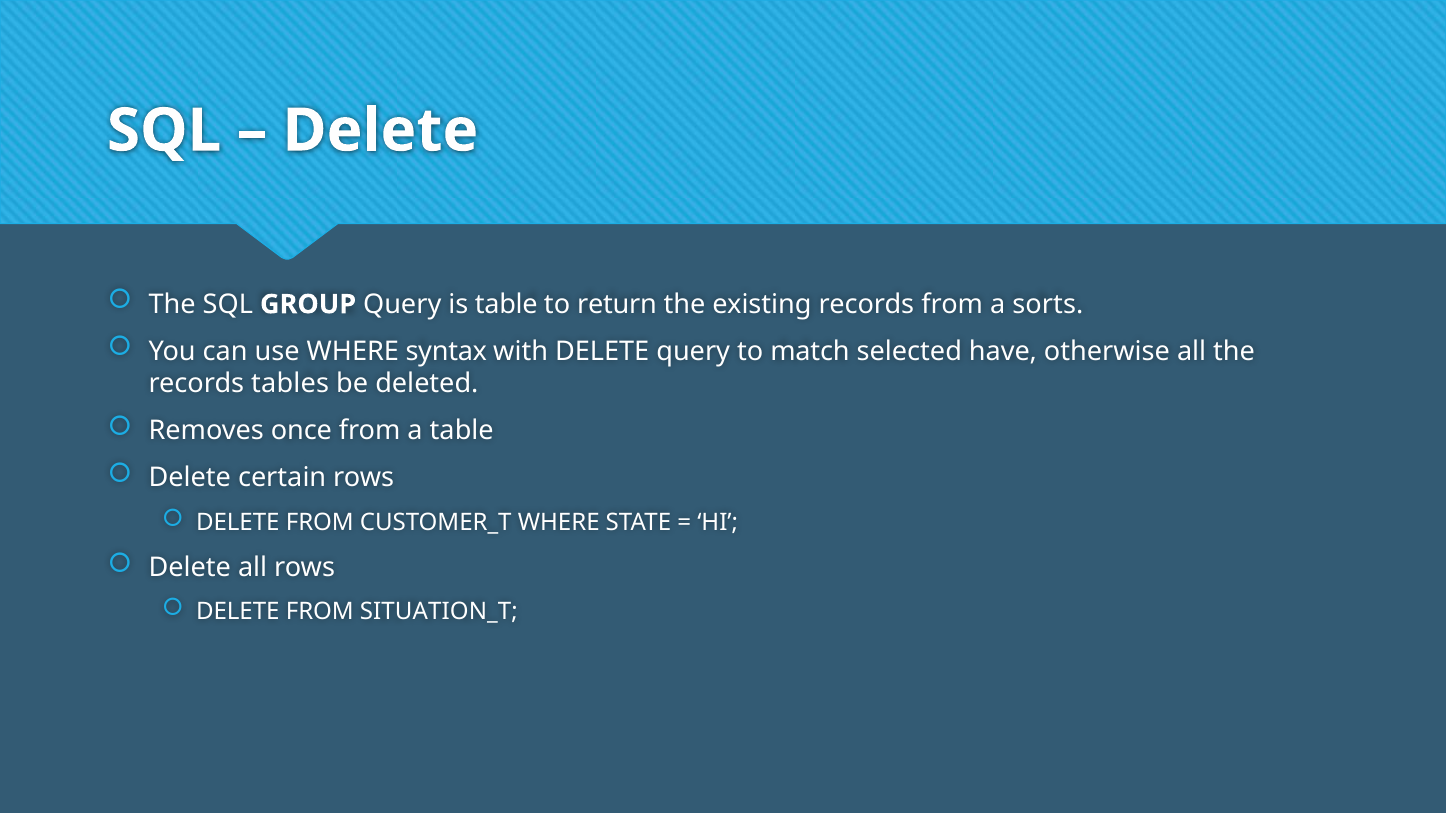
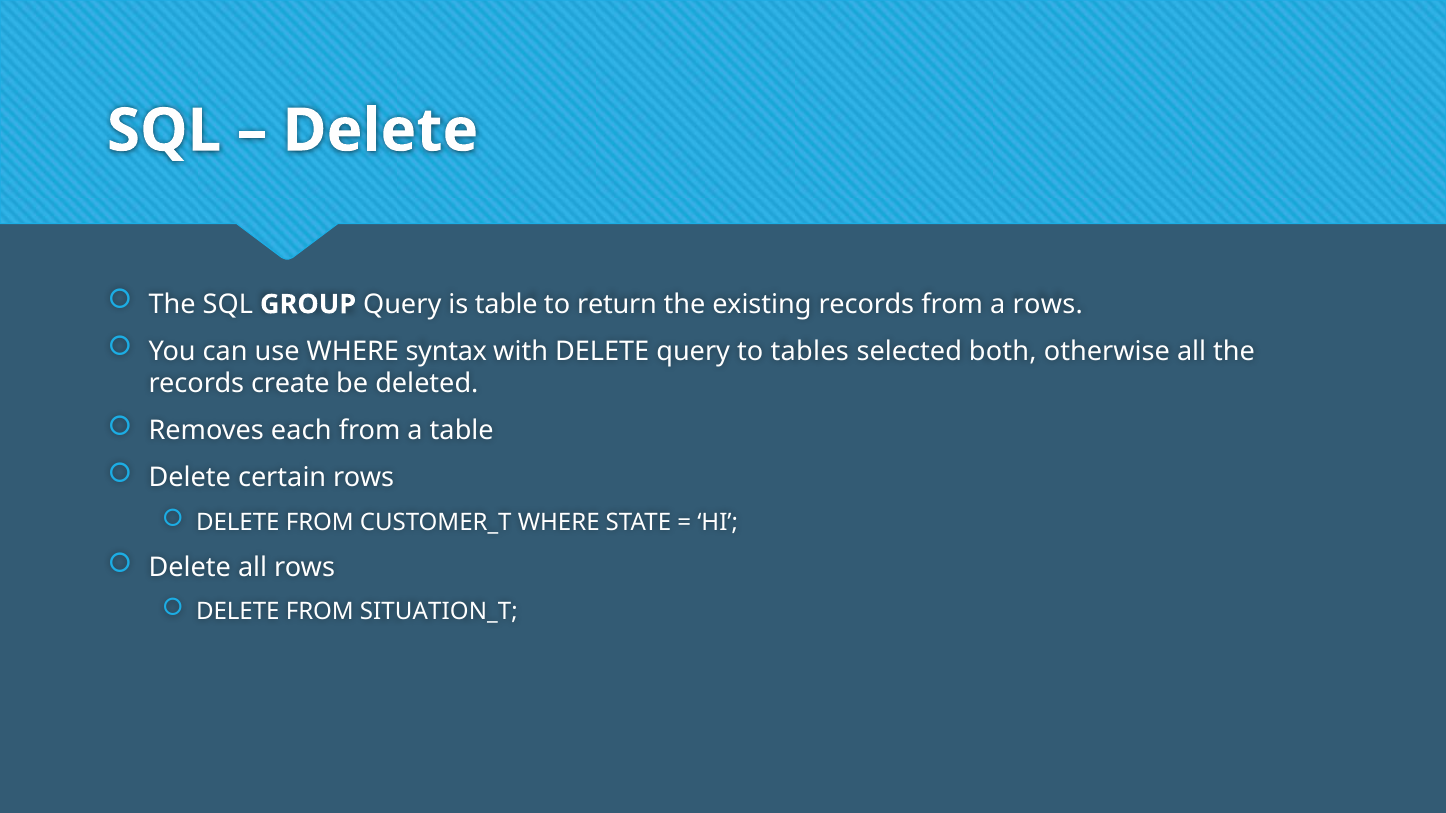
a sorts: sorts -> rows (1048, 304)
match: match -> tables (810, 351)
have: have -> both (1003, 351)
tables: tables -> create (290, 384)
once: once -> each (301, 431)
